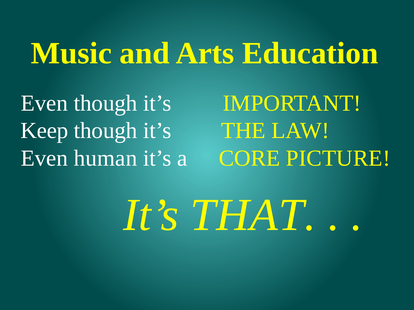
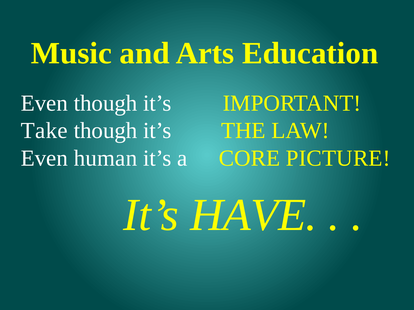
Keep: Keep -> Take (44, 131)
THAT: THAT -> HAVE (254, 215)
